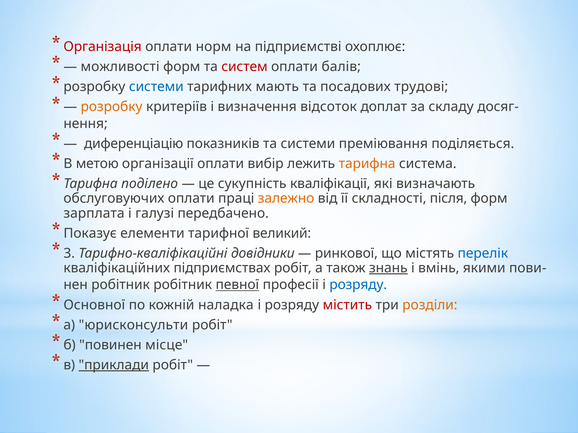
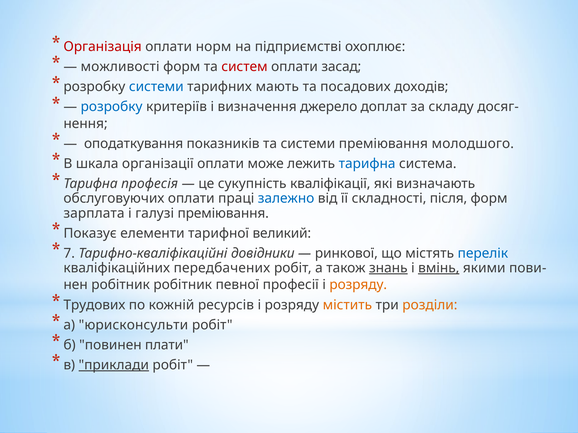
балів: балів -> засад (341, 67)
трудові: трудові -> доходів (421, 87)
розробку colour: orange -> blue (112, 107)
відсоток: відсоток -> джерело (329, 107)
диференціацію: диференціацію -> оподаткування (134, 144)
поділяється: поділяється -> молодшого (473, 144)
метою: метою -> шкала (97, 164)
вибір: вибір -> може (266, 164)
тарифна colour: orange -> blue (367, 164)
поділено: поділено -> професія (150, 184)
залежно colour: orange -> blue (286, 199)
галузі передбачено: передбачено -> преміювання (223, 213)
3: 3 -> 7 (69, 254)
підприємствах: підприємствах -> передбачених (222, 268)
вмінь underline: none -> present (439, 268)
певної underline: present -> none (237, 285)
розряду colour: blue -> orange (358, 285)
Основної: Основної -> Трудових (94, 305)
наладка: наладка -> ресурсів (226, 305)
містить colour: red -> orange (347, 305)
місце: місце -> плати (167, 345)
